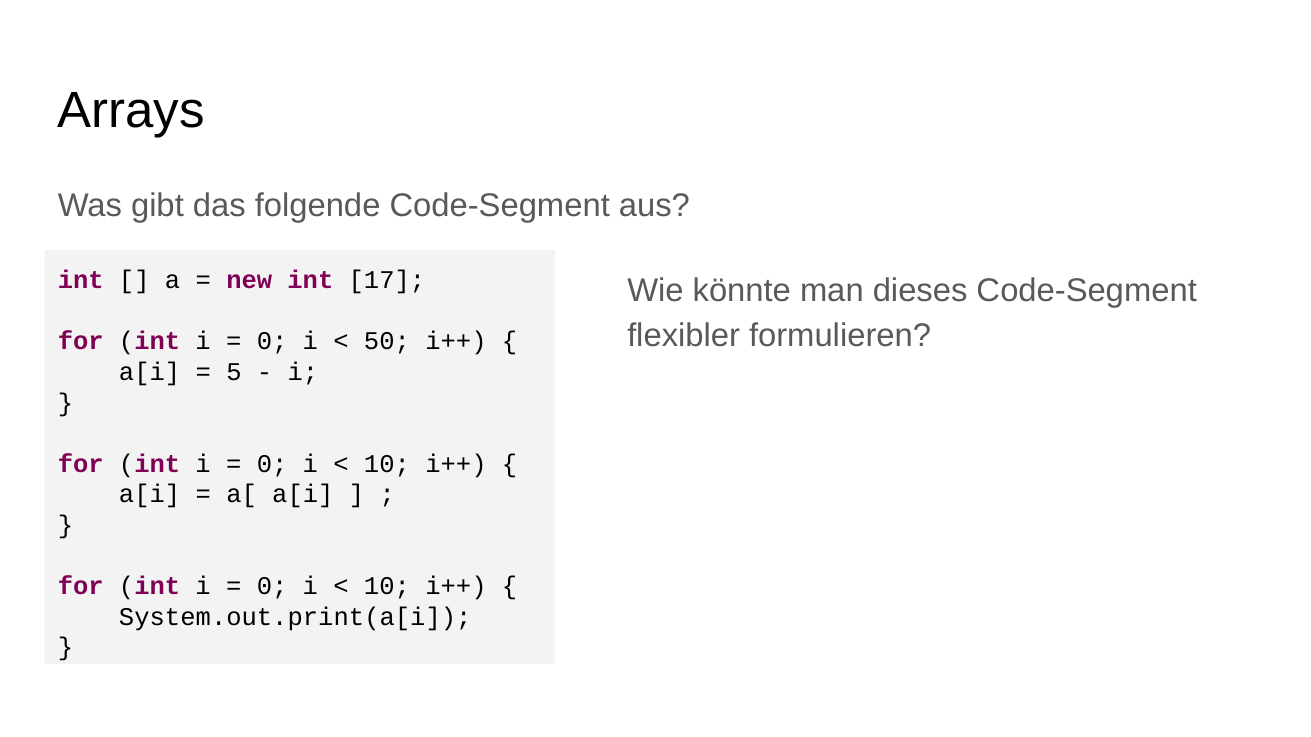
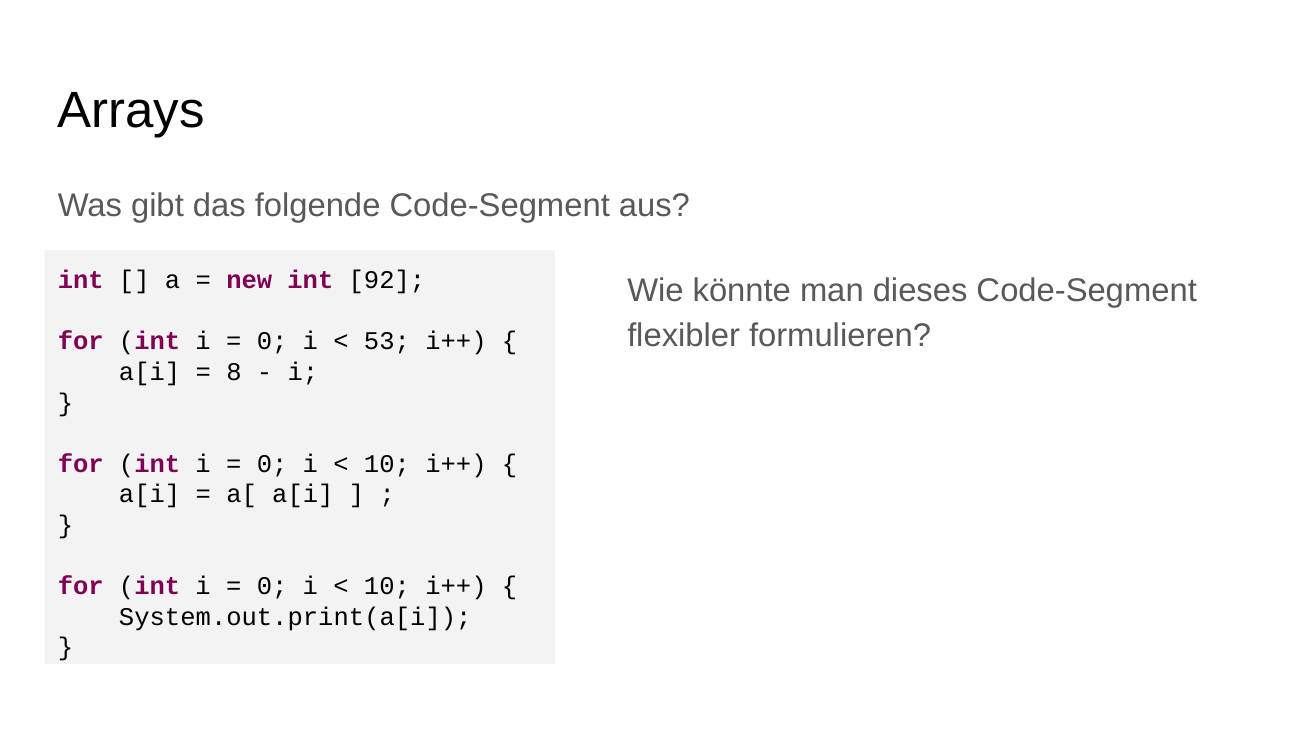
17: 17 -> 92 (387, 280)
50: 50 -> 53 (387, 342)
5: 5 -> 8 (234, 372)
